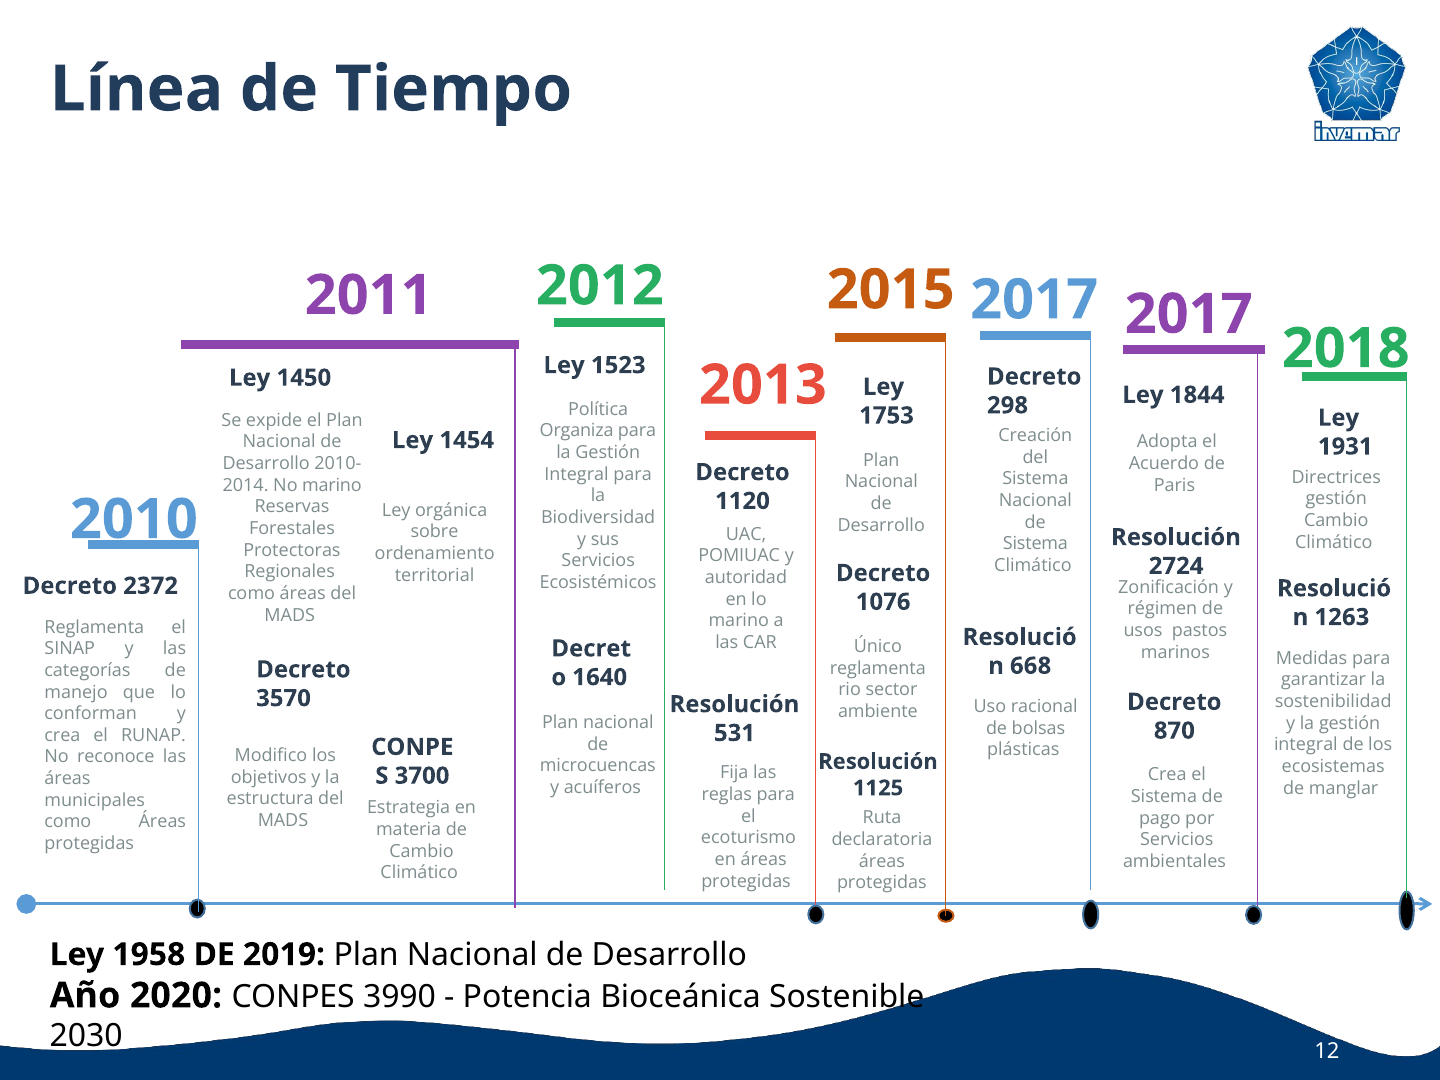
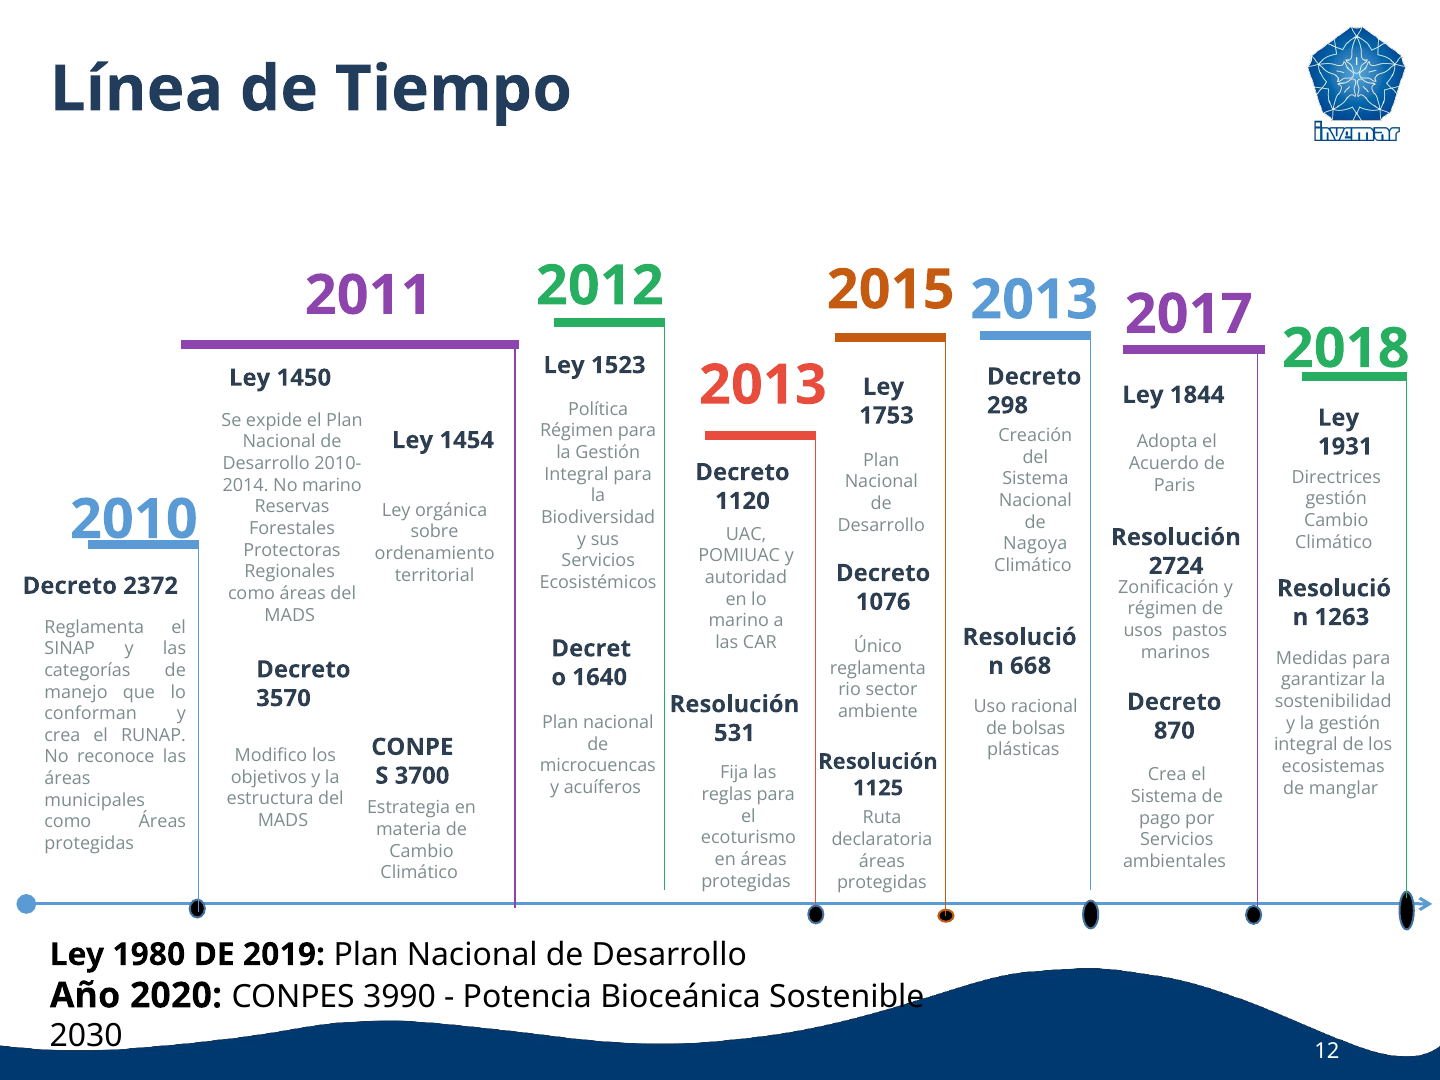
2017: 2017 -> 2013 (1034, 300)
Organiza: Organiza -> Régimen (577, 431)
Sistema: Sistema -> Nagoya (1035, 544)
1958: 1958 -> 1980 (149, 955)
